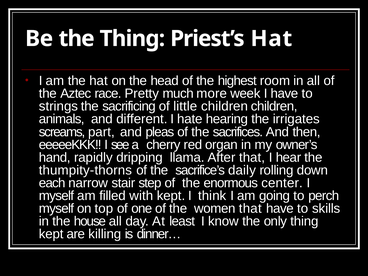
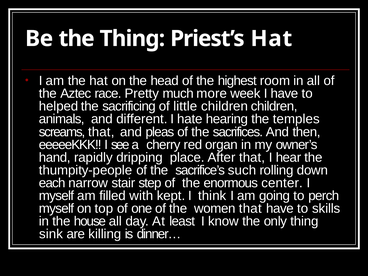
strings: strings -> helped (59, 106)
irrigates: irrigates -> temples (296, 119)
screams part: part -> that (101, 132)
llama: llama -> place (187, 157)
thumpity-thorns: thumpity-thorns -> thumpity-people (86, 170)
daily: daily -> such (242, 170)
kept: kept -> sink (51, 234)
